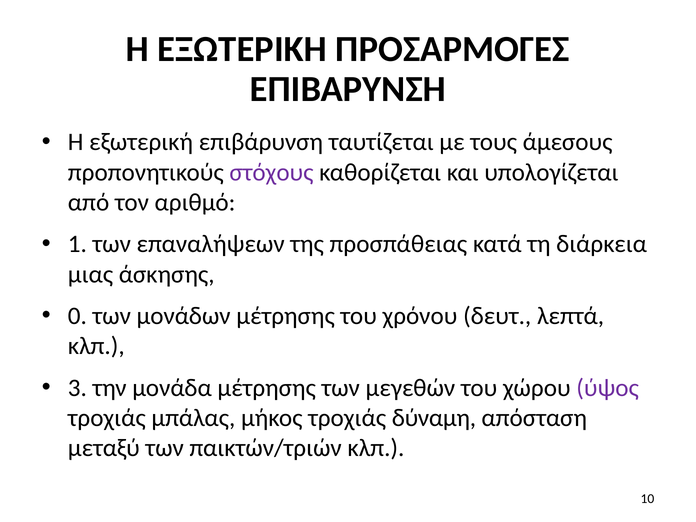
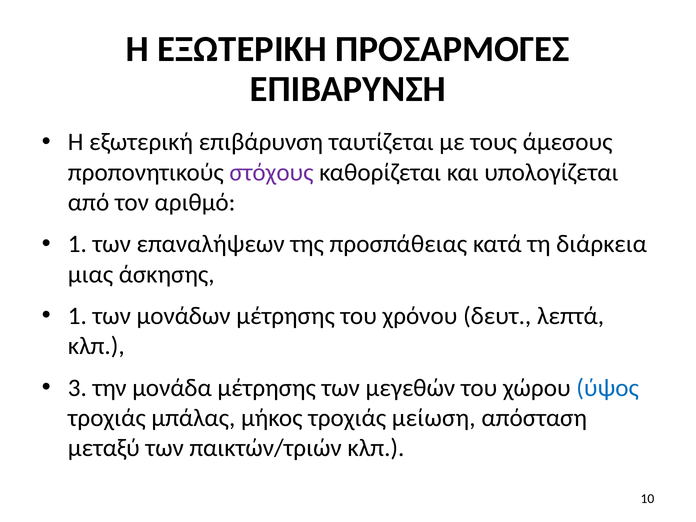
0: 0 -> 1 (77, 316)
ύψος colour: purple -> blue (608, 388)
δύναμη: δύναμη -> μείωση (434, 418)
